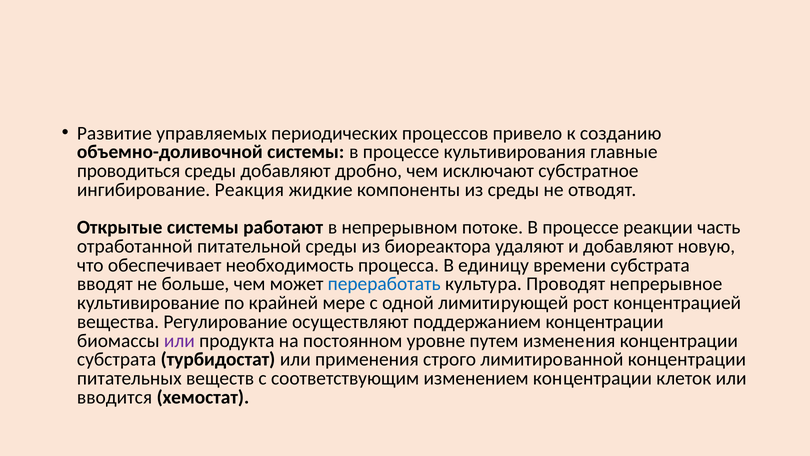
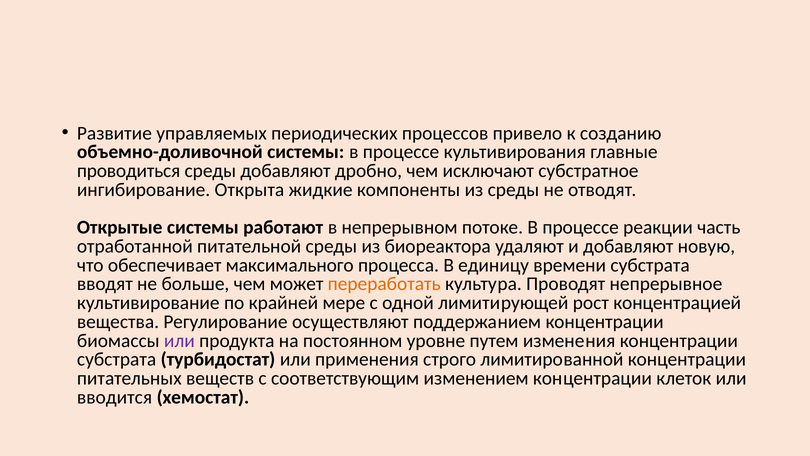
Реакция: Реакция -> Открыта (249, 190)
необходимость: необходимость -> максимального (290, 265)
переработать colour: blue -> orange (384, 284)
